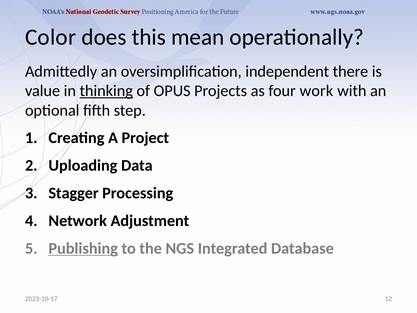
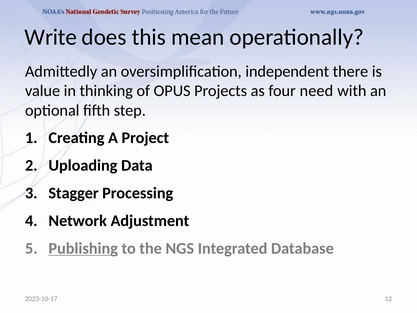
Color: Color -> Write (51, 37)
thinking underline: present -> none (106, 91)
work: work -> need (316, 91)
